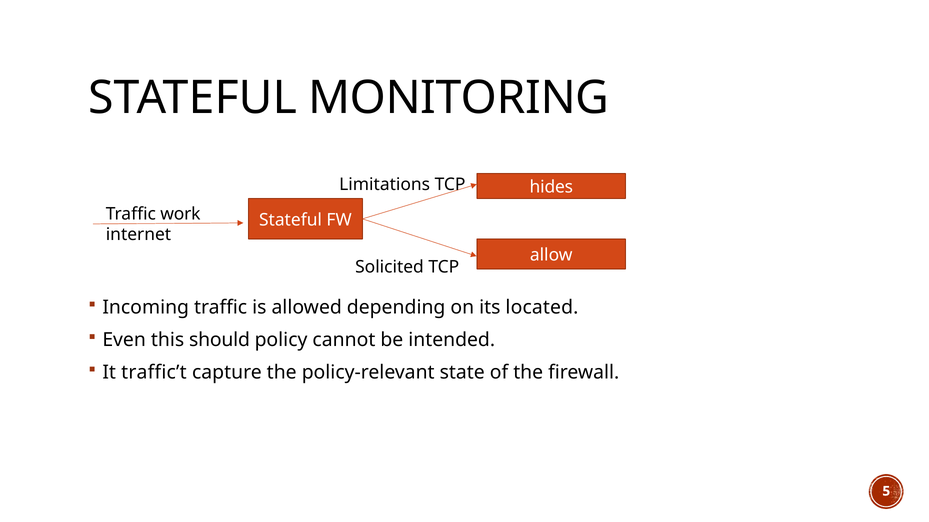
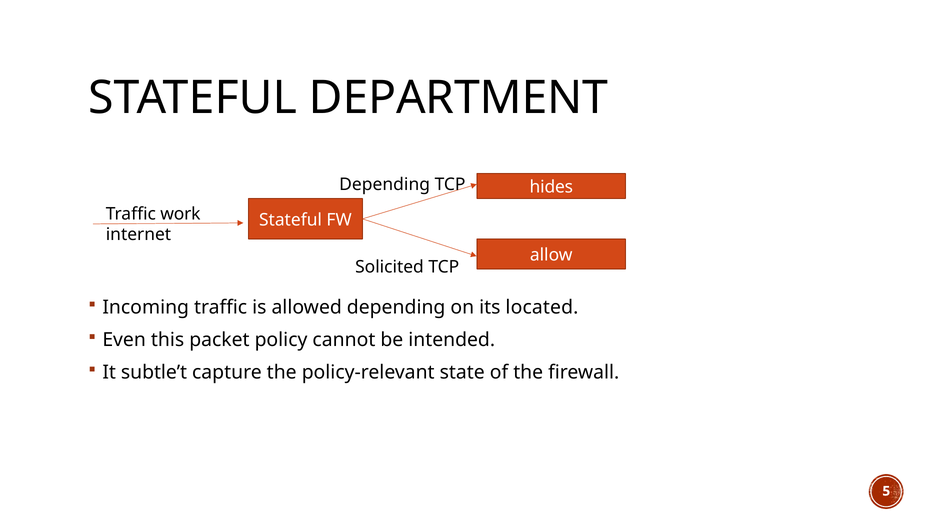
MONITORING: MONITORING -> DEPARTMENT (458, 98)
Limitations: Limitations -> Depending (385, 185)
should: should -> packet (219, 340)
traffic’t: traffic’t -> subtle’t (154, 373)
